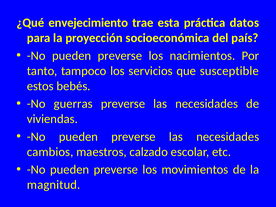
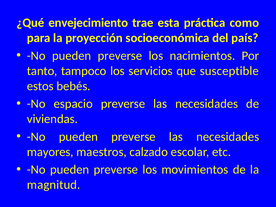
datos: datos -> como (244, 23)
guerras: guerras -> espacio (73, 104)
cambios: cambios -> mayores (50, 152)
